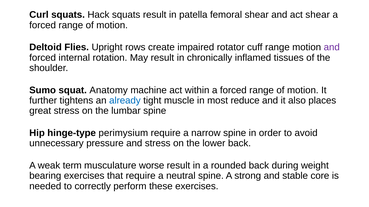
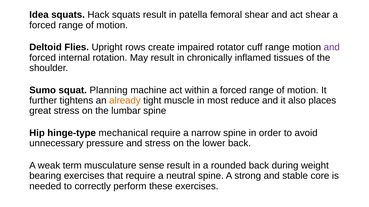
Curl: Curl -> Idea (39, 15)
Anatomy: Anatomy -> Planning (109, 90)
already colour: blue -> orange (125, 101)
perimysium: perimysium -> mechanical (123, 133)
worse: worse -> sense (152, 166)
